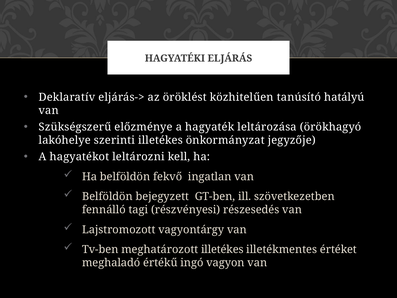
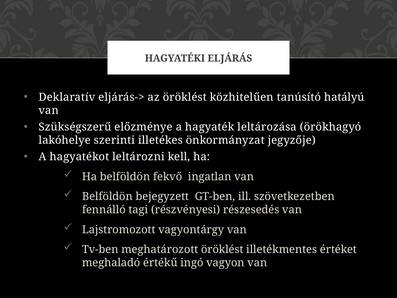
meghatározott illetékes: illetékes -> öröklést (222, 249)
